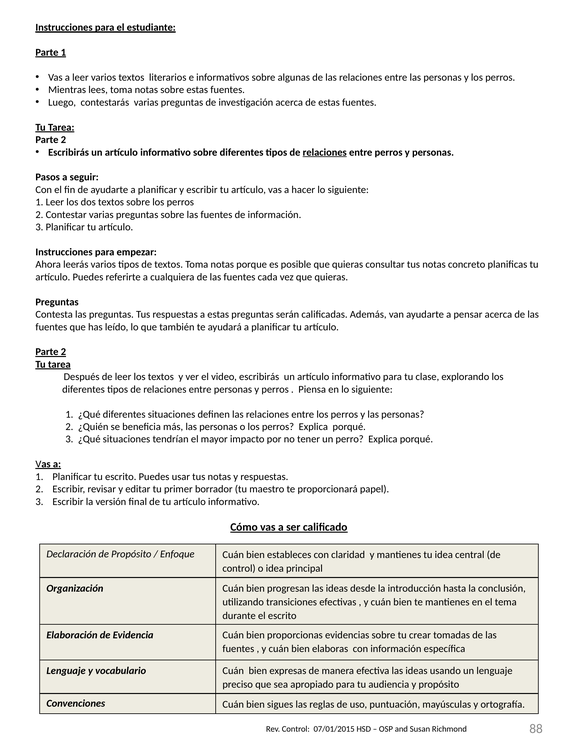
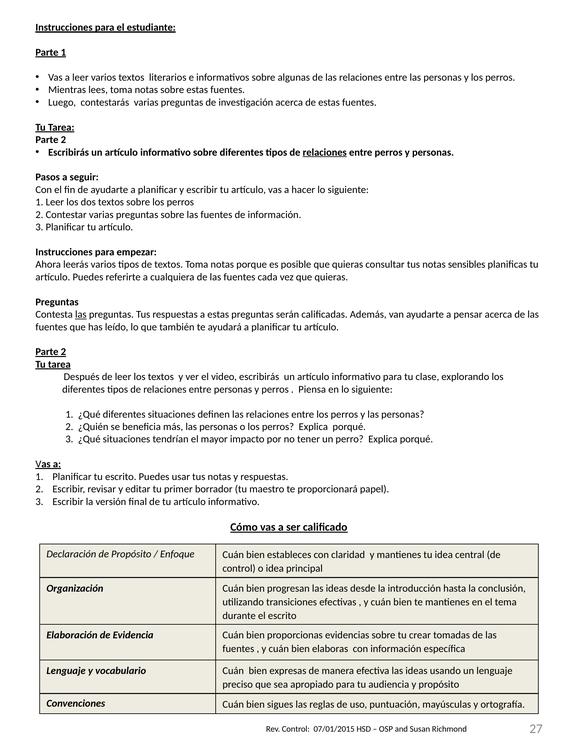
concreto: concreto -> sensibles (467, 265)
las underline: none -> present (81, 314)
88: 88 -> 27 (536, 729)
